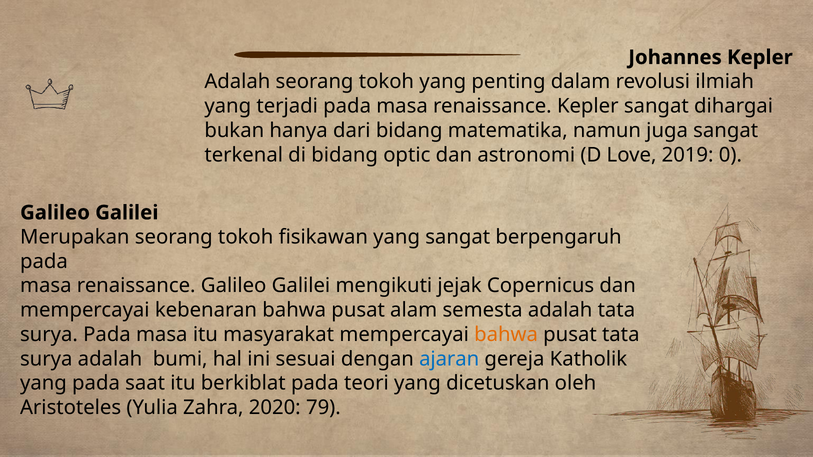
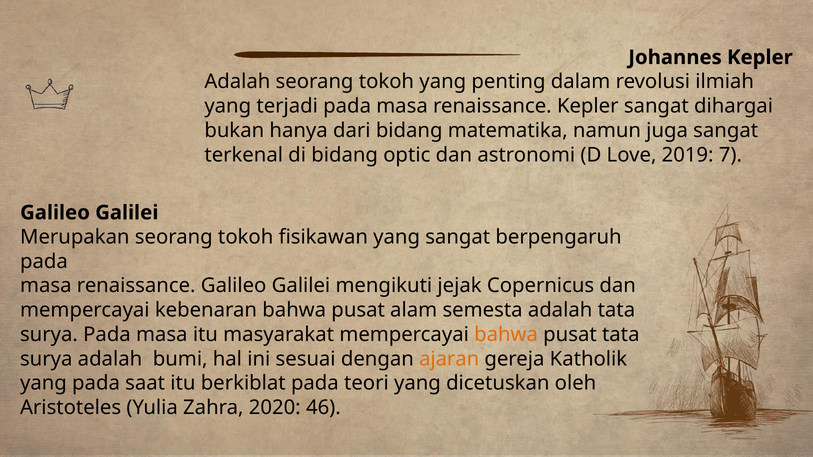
0: 0 -> 7 (730, 155)
ajaran colour: blue -> orange (449, 359)
79: 79 -> 46 (323, 408)
